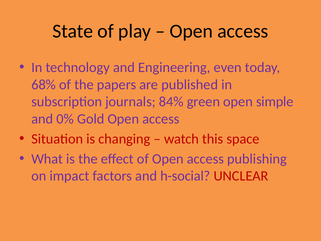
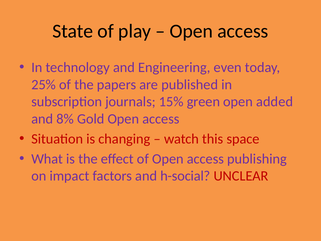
68%: 68% -> 25% (44, 84)
84%: 84% -> 15% (171, 102)
simple: simple -> added (275, 102)
0%: 0% -> 8% (65, 119)
